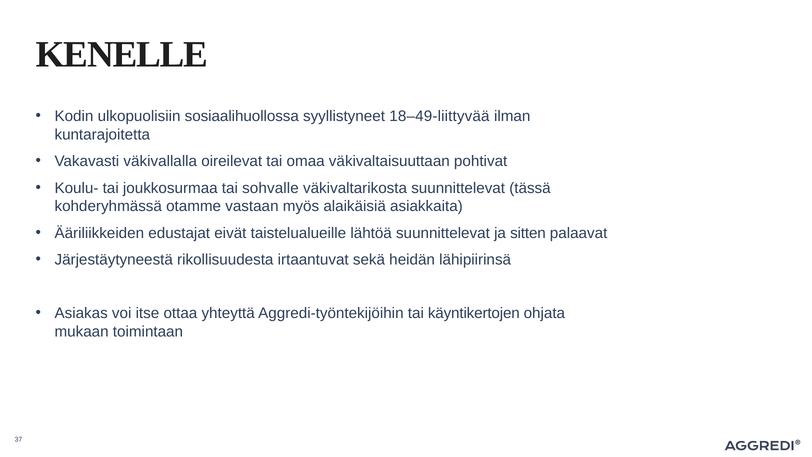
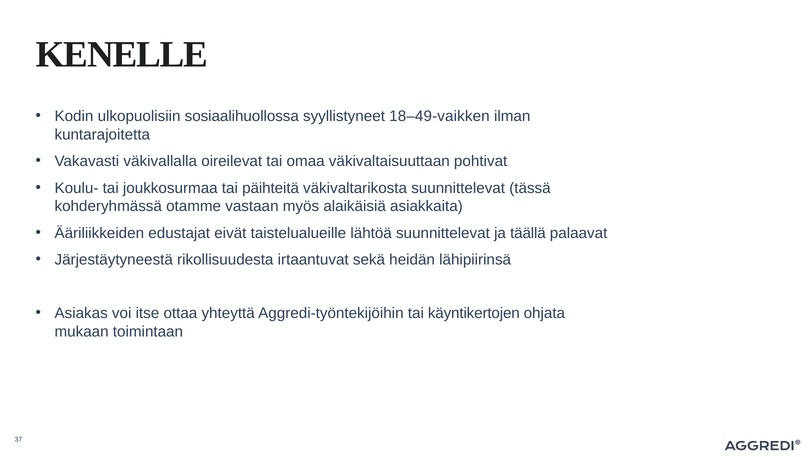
18–49-liittyvää: 18–49-liittyvää -> 18–49-vaikken (439, 116)
sohvalle: sohvalle -> päihteitä (271, 188)
sitten: sitten -> täällä (528, 233)
